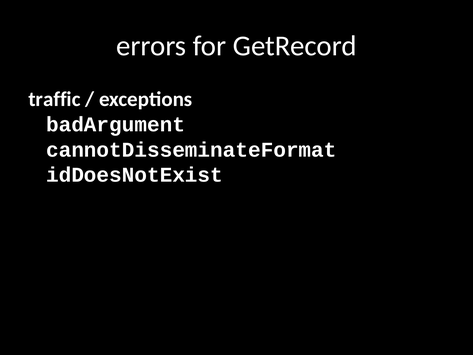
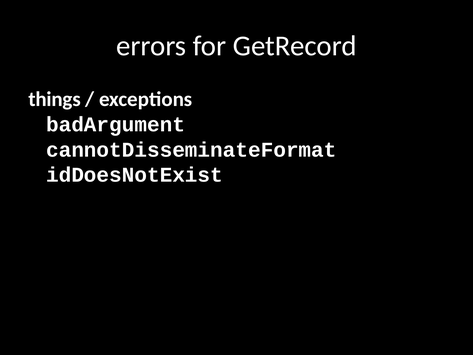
traffic: traffic -> things (55, 99)
